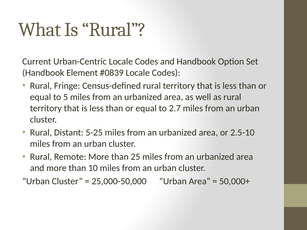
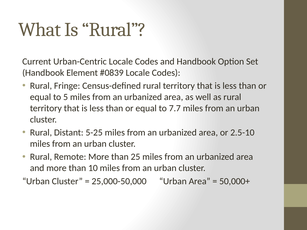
2.7: 2.7 -> 7.7 (175, 108)
